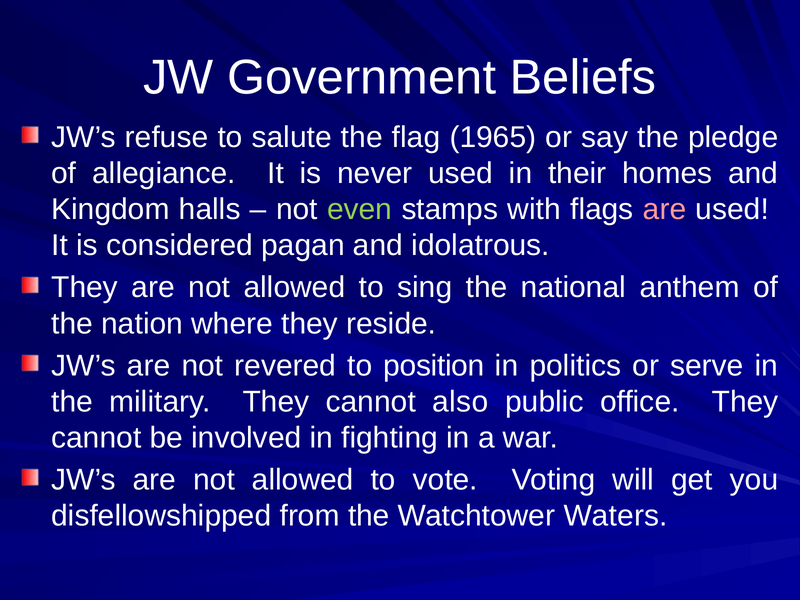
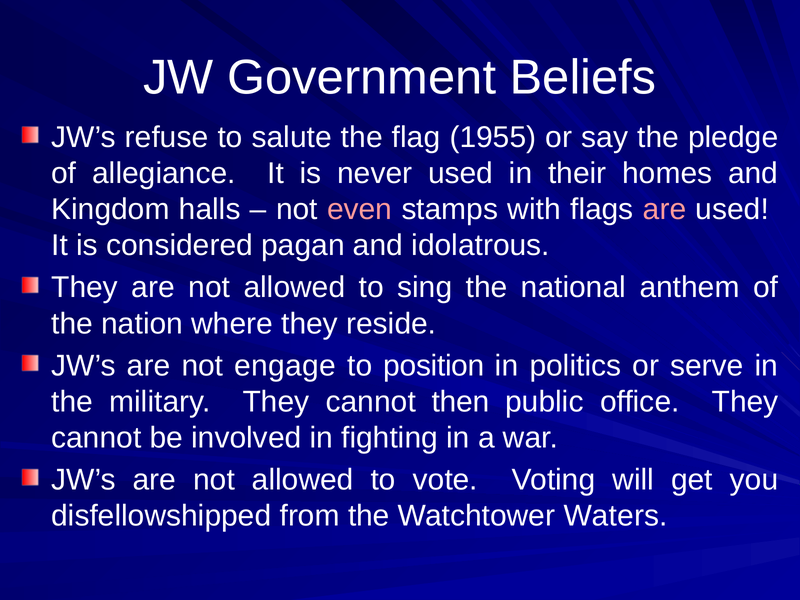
1965: 1965 -> 1955 (493, 137)
even colour: light green -> pink (360, 209)
revered: revered -> engage (285, 366)
also: also -> then (461, 402)
